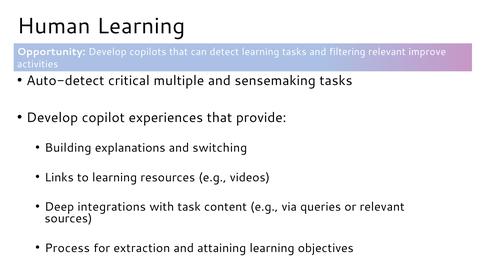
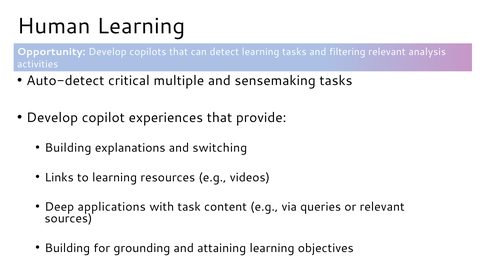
improve: improve -> analysis (427, 52)
integrations: integrations -> applications (112, 207)
Process: Process -> Building (67, 248)
extraction: extraction -> grounding (142, 248)
